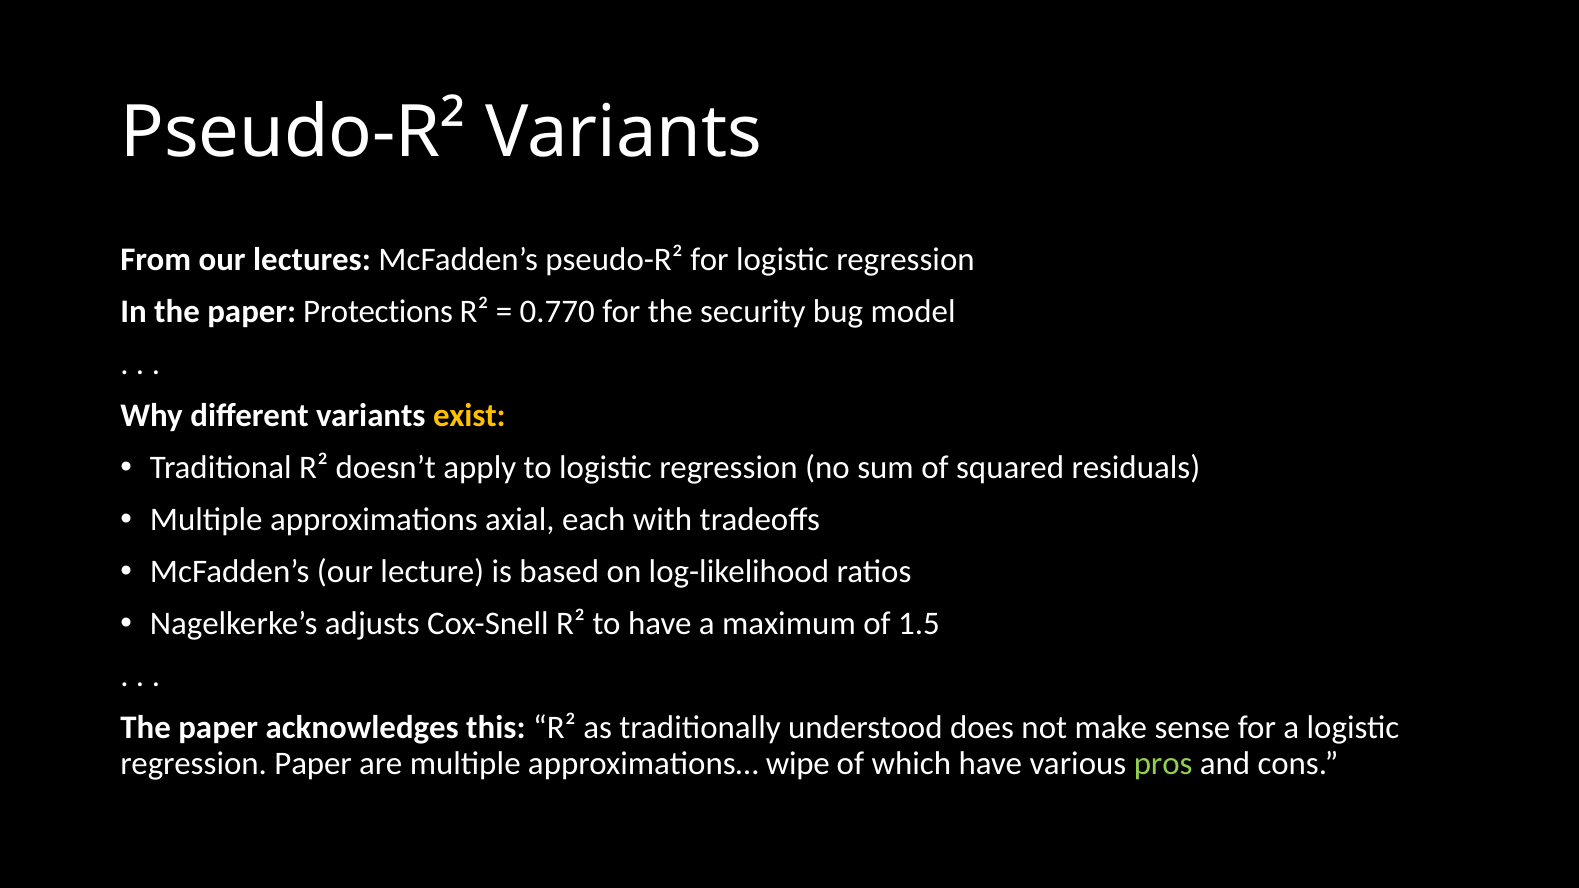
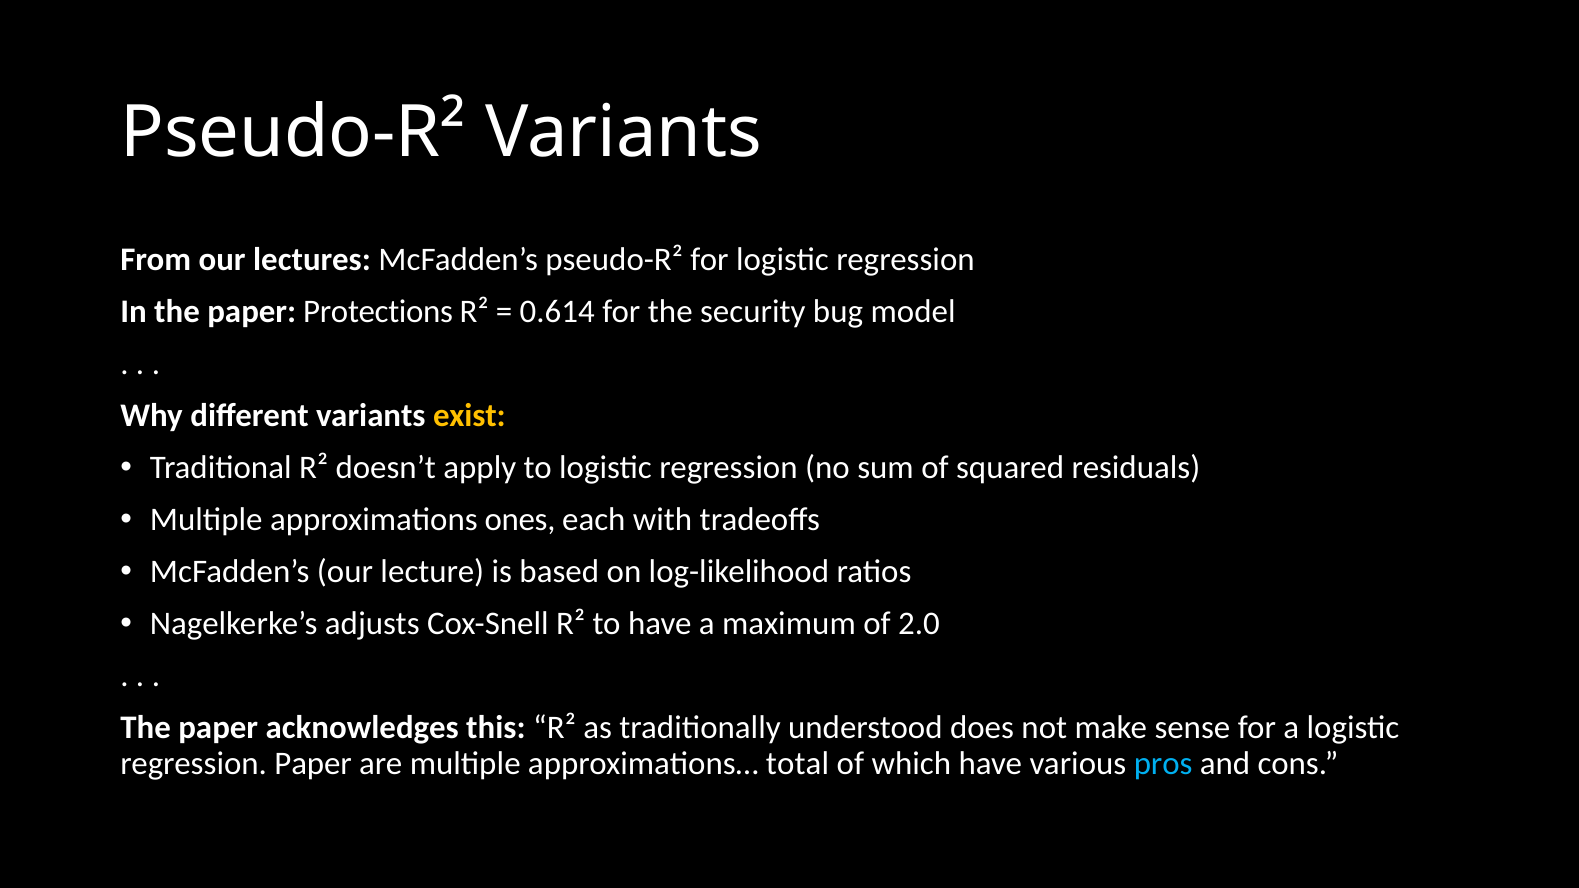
0.770: 0.770 -> 0.614 (557, 312)
axial: axial -> ones (520, 520)
1.5: 1.5 -> 2.0 (919, 624)
wipe: wipe -> total (798, 763)
pros colour: light green -> light blue (1163, 763)
